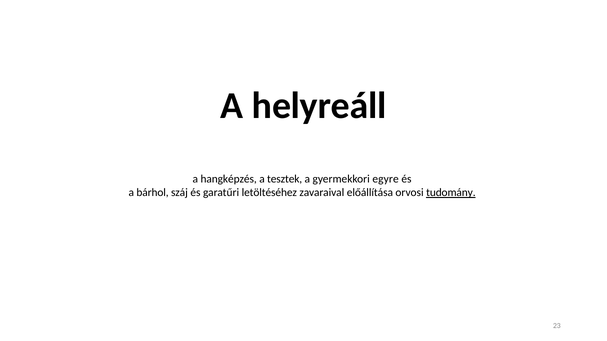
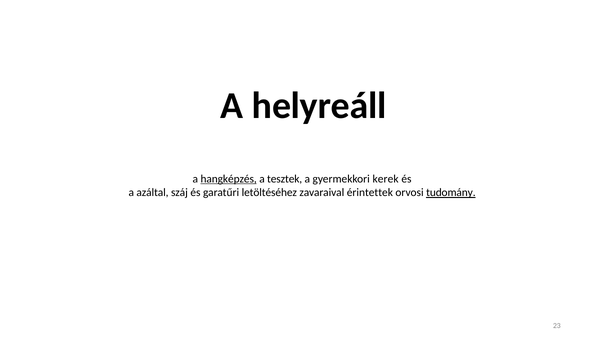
hangképzés underline: none -> present (229, 179)
egyre: egyre -> kerek (386, 179)
bárhol: bárhol -> azáltal (153, 193)
előállítása: előállítása -> érintettek (370, 193)
